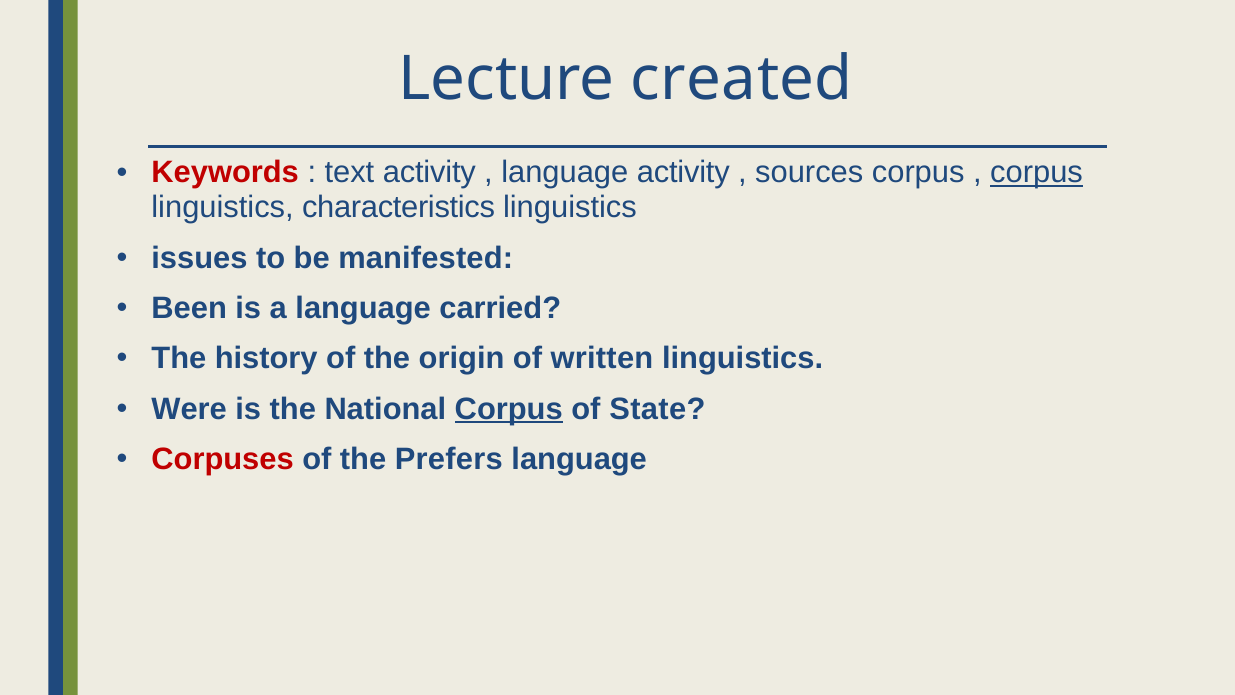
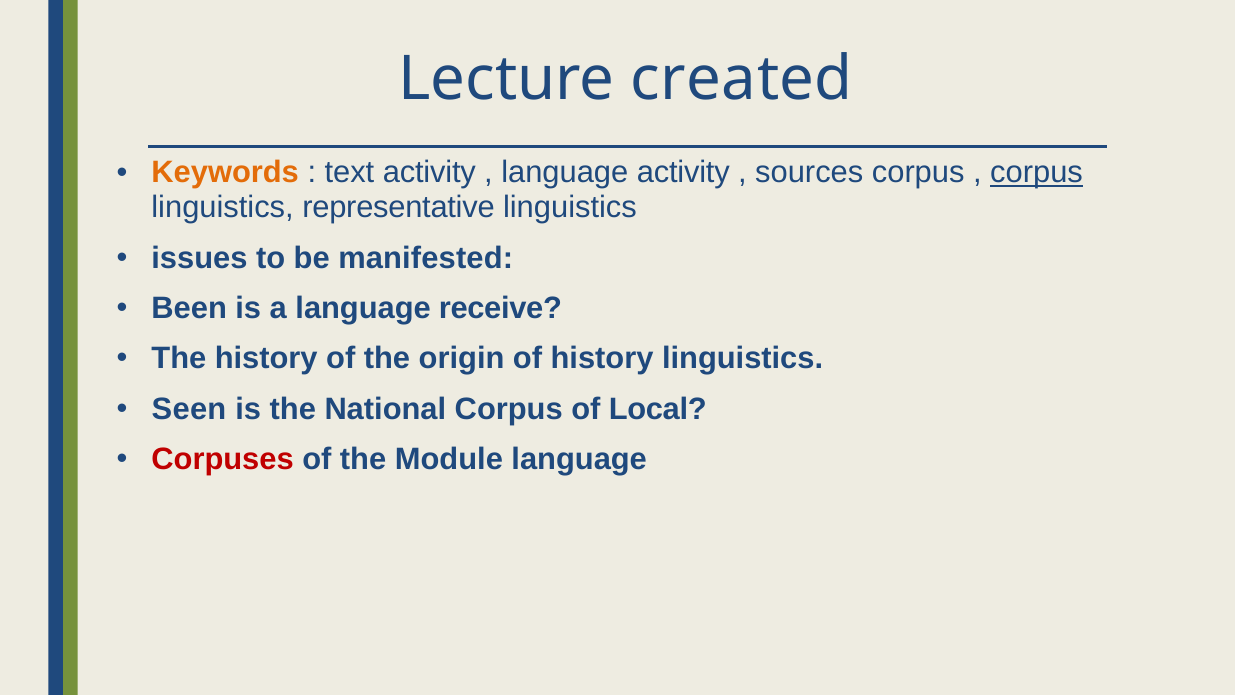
Keywords colour: red -> orange (225, 173)
characteristics: characteristics -> representative (399, 208)
carried: carried -> receive (500, 308)
of written: written -> history (602, 358)
Were: Were -> Seen (189, 409)
Corpus underline: present -> none (509, 409)
State: State -> Local (658, 409)
Prefers: Prefers -> Module (449, 459)
